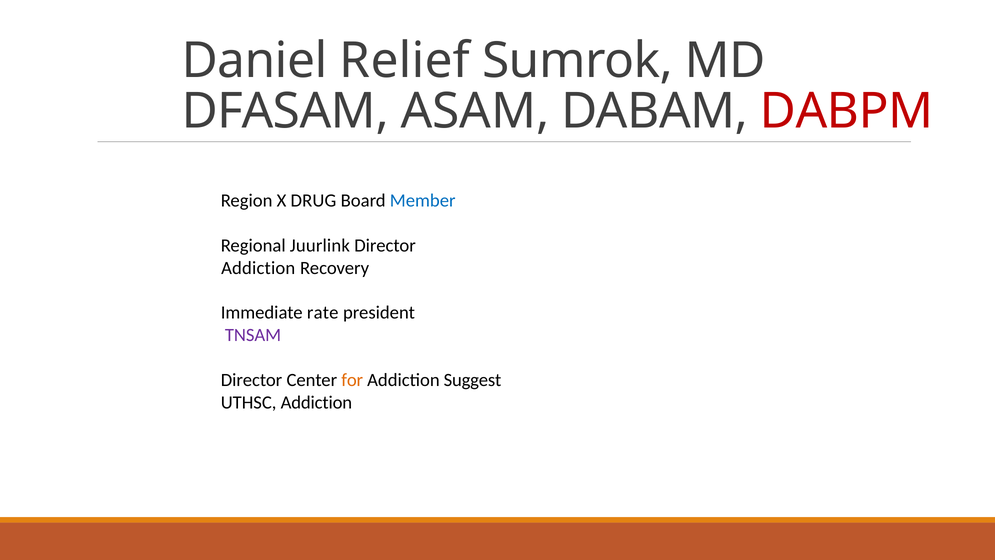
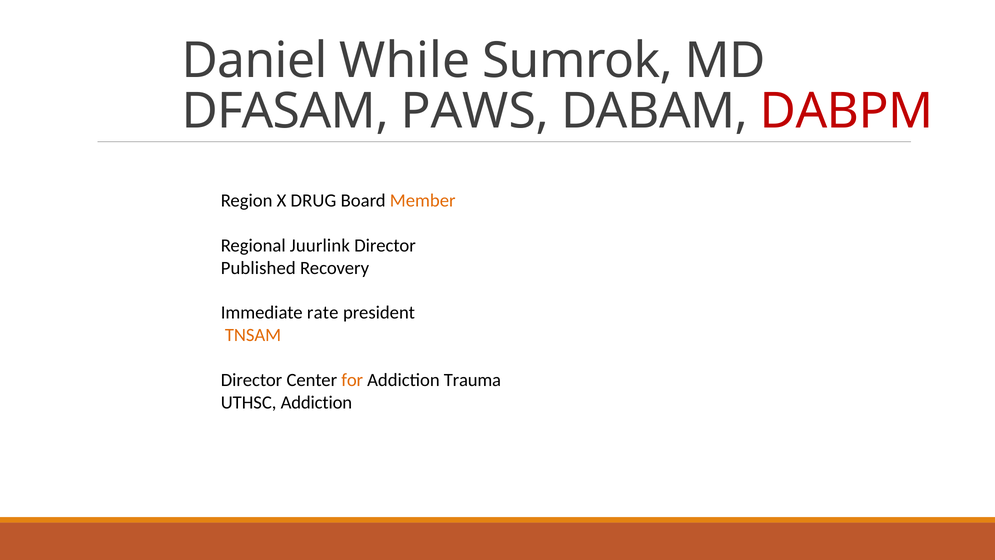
Relief: Relief -> While (405, 61)
ASAM: ASAM -> PAWS (475, 111)
Member colour: blue -> orange (423, 201)
Addiction: Addiction -> Published (258, 268)
TNSAM colour: purple -> orange (253, 335)
Suggest: Suggest -> Trauma (472, 380)
